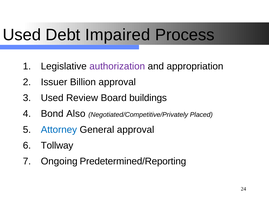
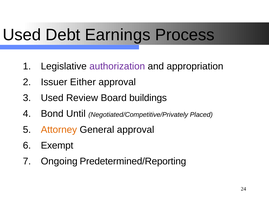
Impaired: Impaired -> Earnings (118, 35)
Billion: Billion -> Either (83, 82)
Also: Also -> Until (76, 114)
Attorney colour: blue -> orange (59, 129)
Tollway: Tollway -> Exempt (57, 145)
